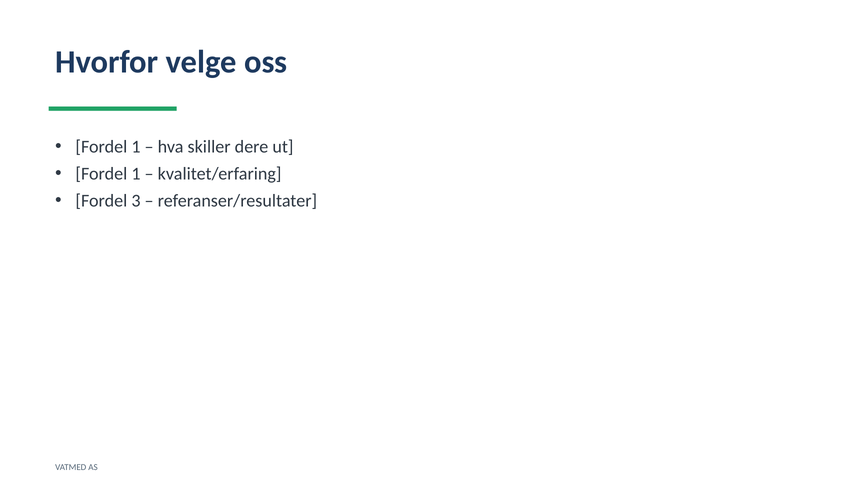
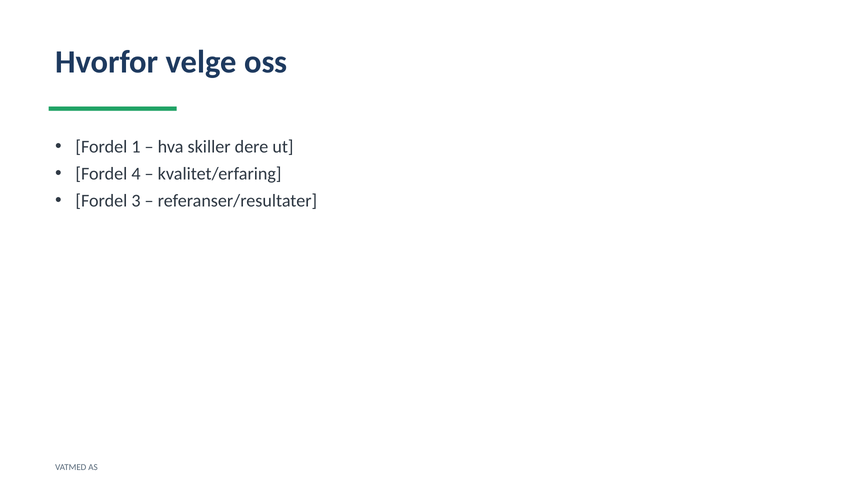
1: 1 -> 4 (136, 174)
